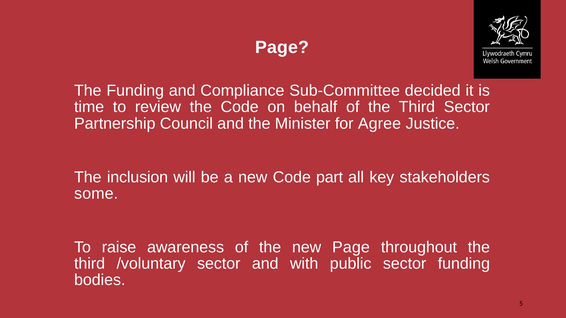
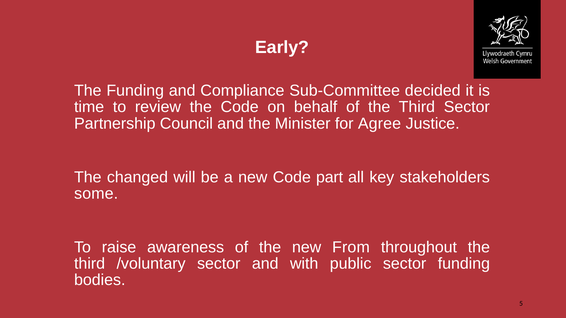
Page: Page -> Early (282, 47)
inclusion: inclusion -> changed (137, 177)
new Page: Page -> From (351, 247)
